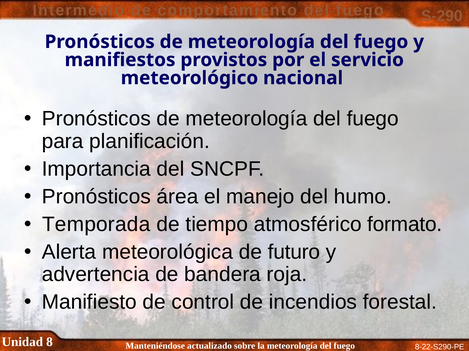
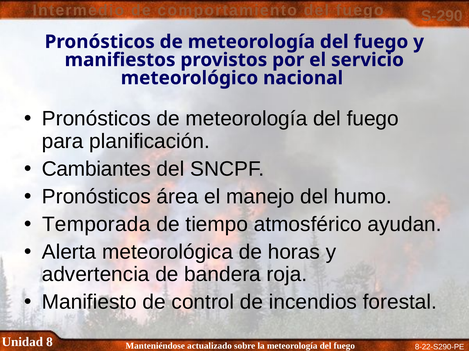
Importancia: Importancia -> Cambiantes (96, 169)
formato: formato -> ayudan (405, 225)
futuro: futuro -> horas (294, 252)
